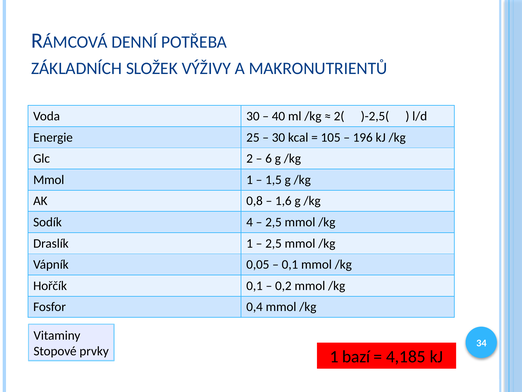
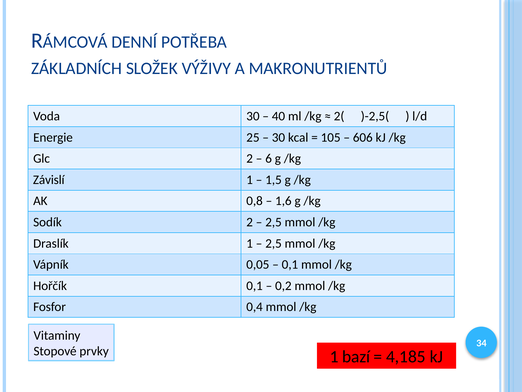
196: 196 -> 606 (363, 137)
Mmol: Mmol -> Závislí (49, 180)
Sodík 4: 4 -> 2 (250, 222)
